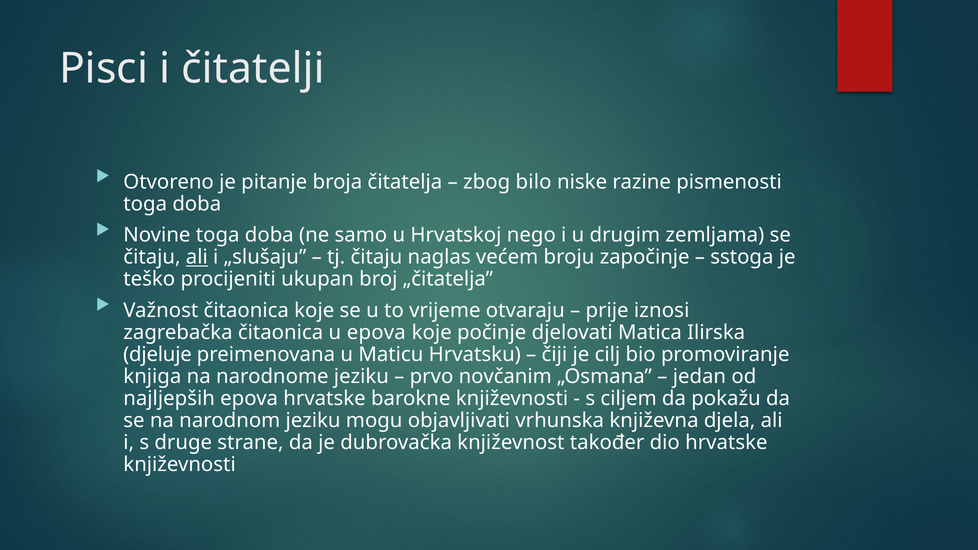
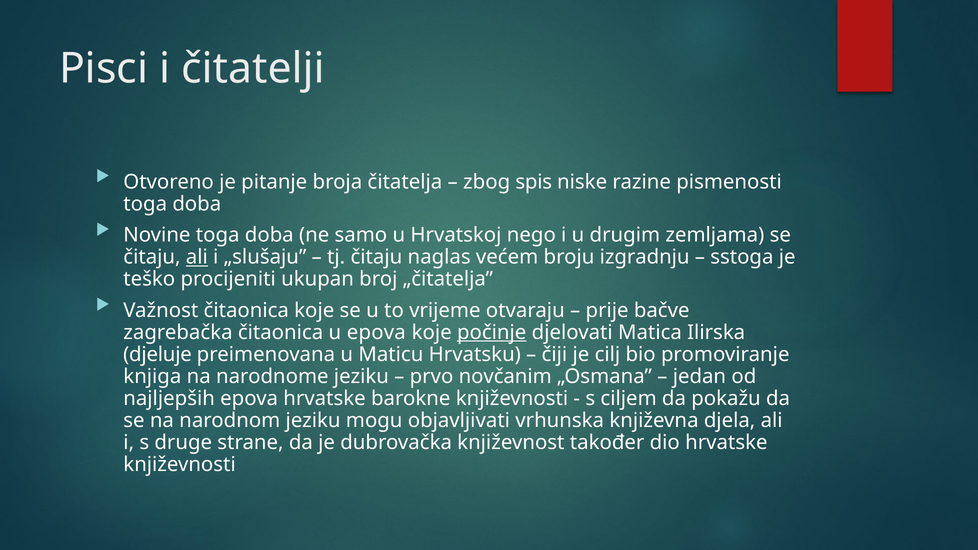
bilo: bilo -> spis (534, 182)
započinje: započinje -> izgradnju (645, 257)
iznosi: iznosi -> bačve (662, 310)
počinje underline: none -> present (492, 332)
